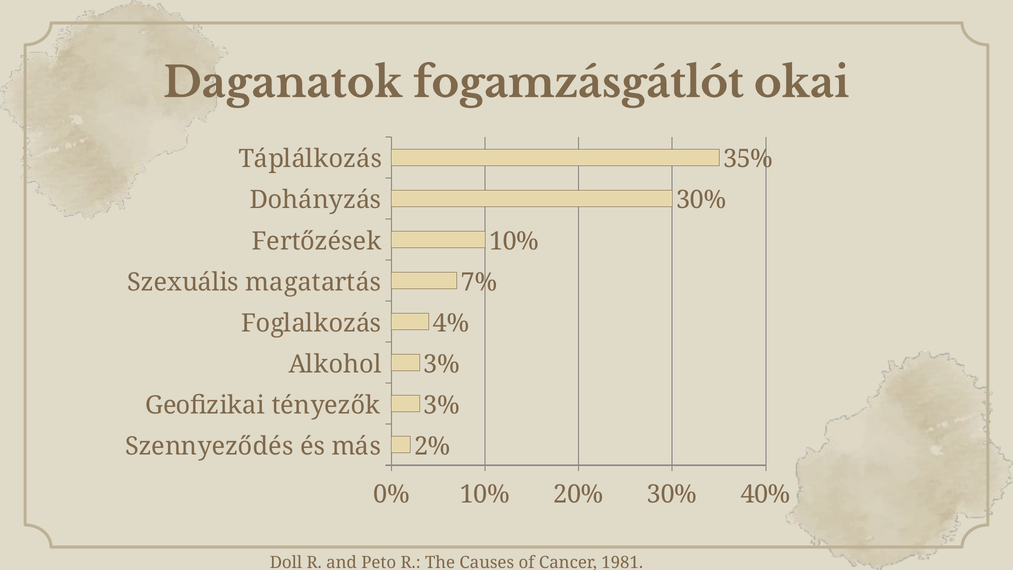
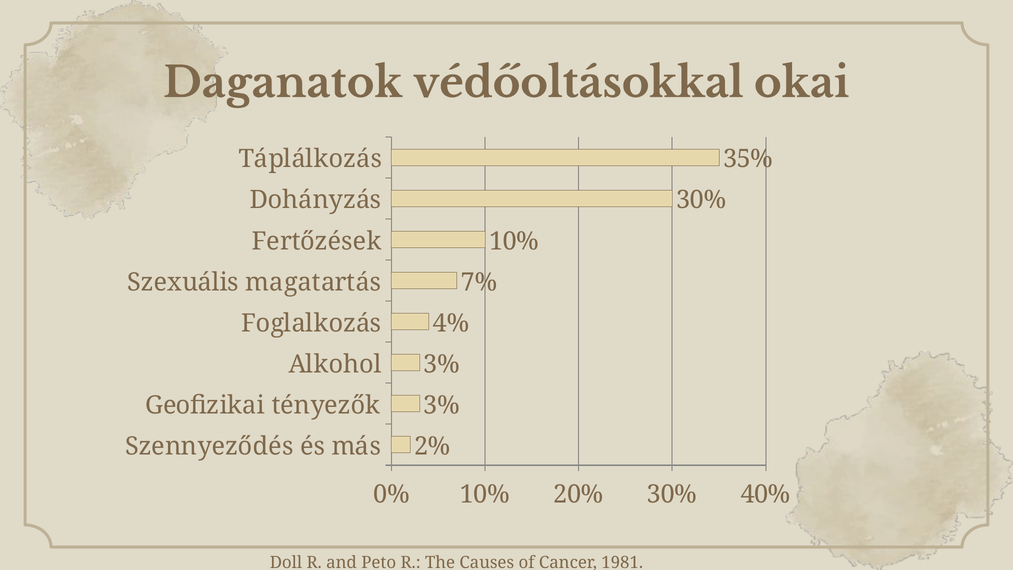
fogamzásgátlót: fogamzásgátlót -> védőoltásokkal (578, 83)
